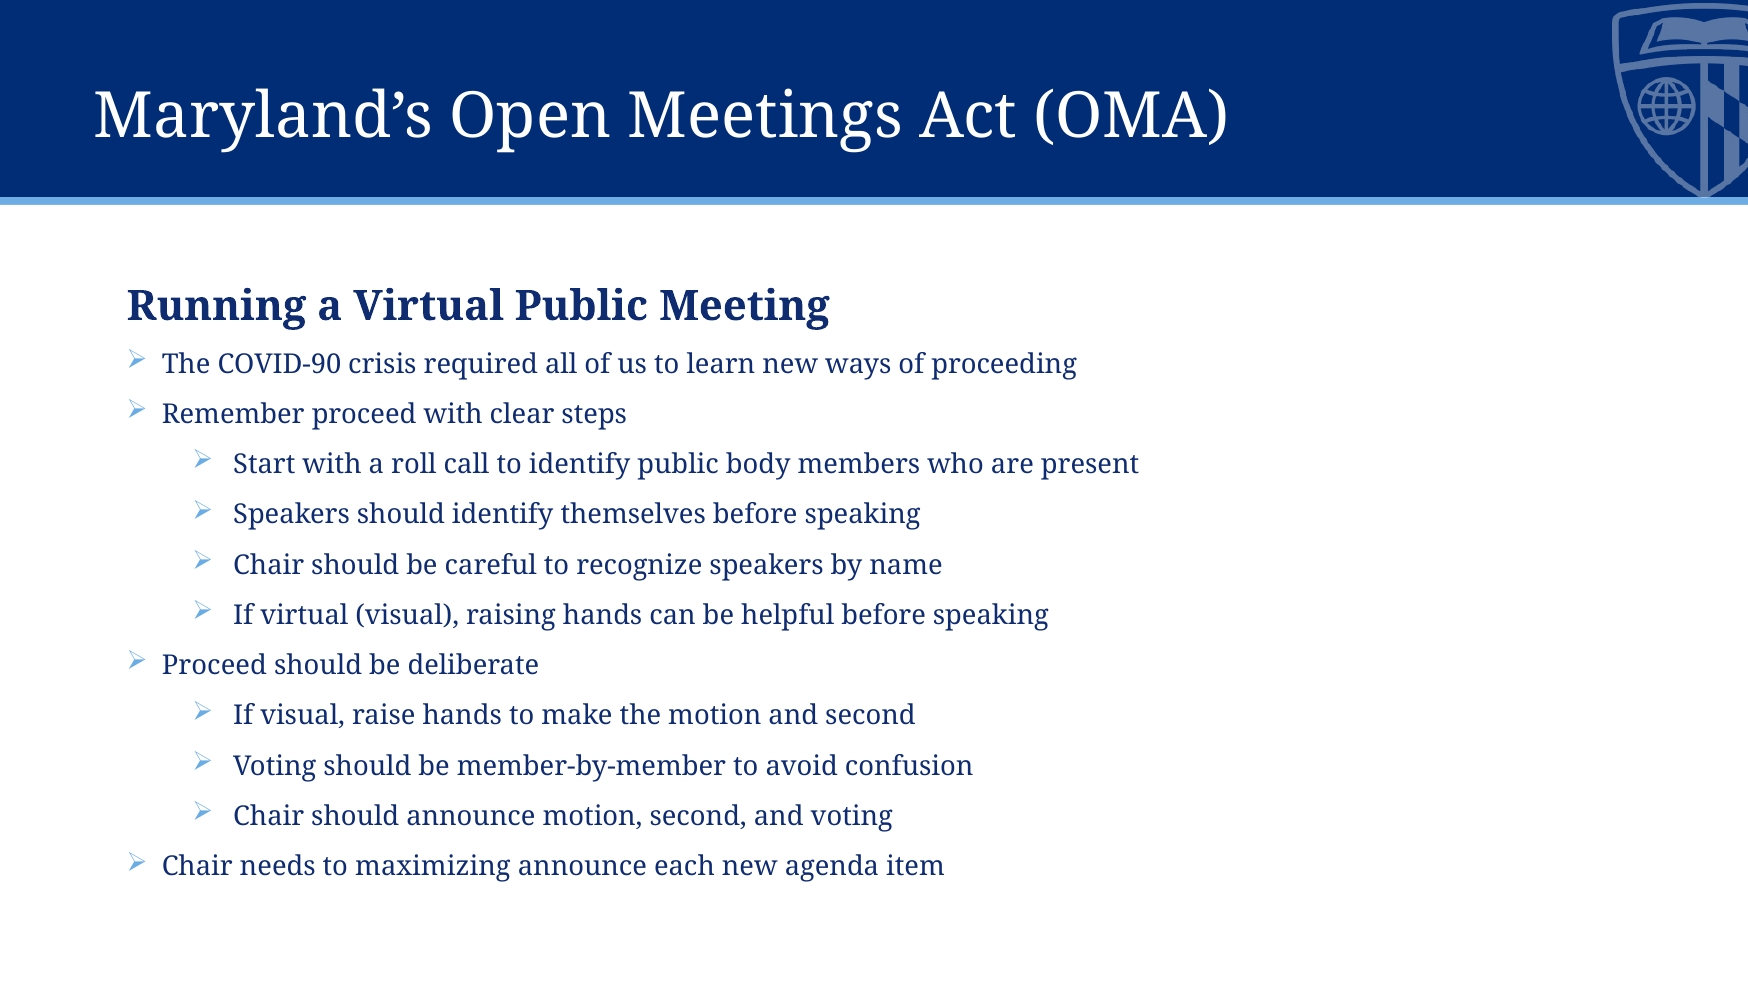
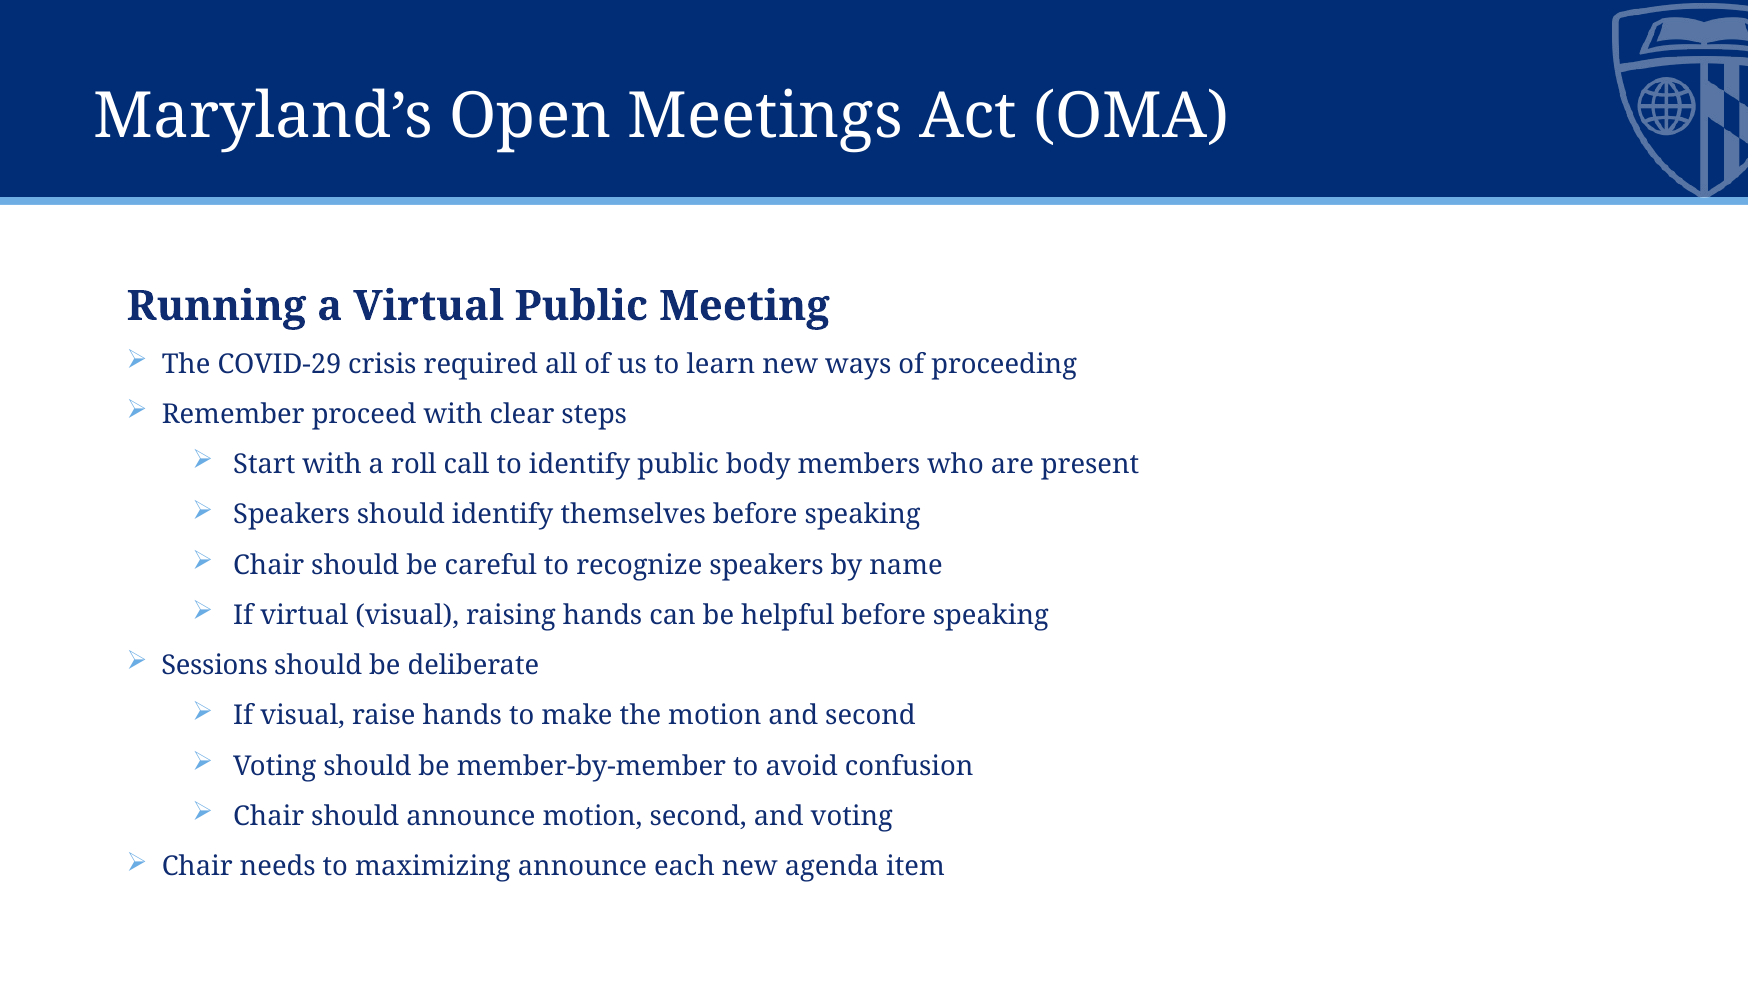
COVID-90: COVID-90 -> COVID-29 (279, 364)
Proceed: Proceed -> Sessions (215, 666)
